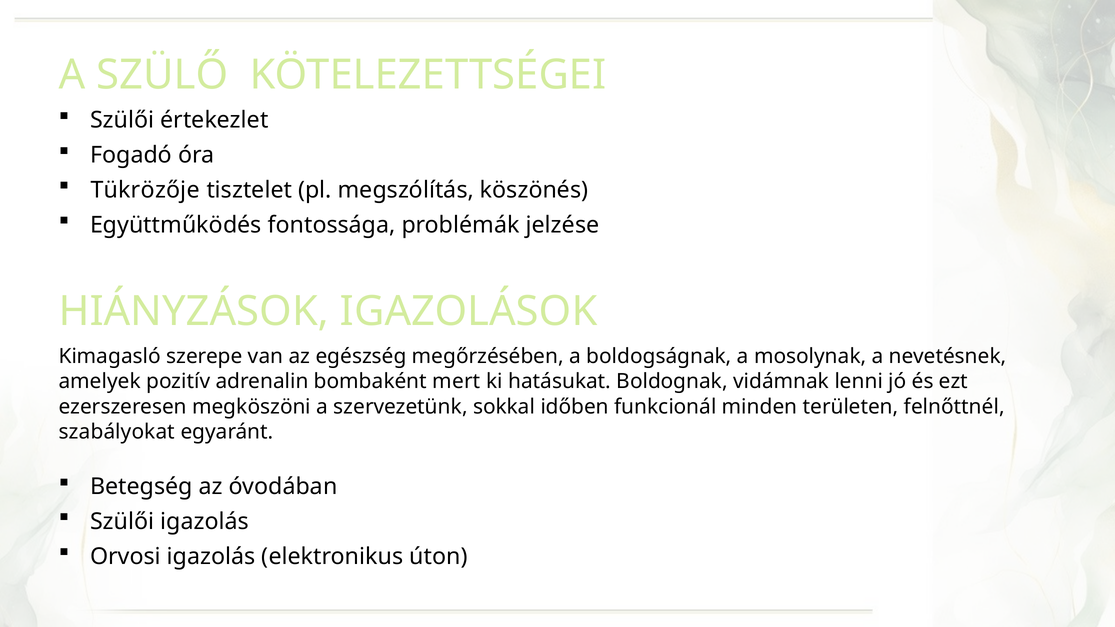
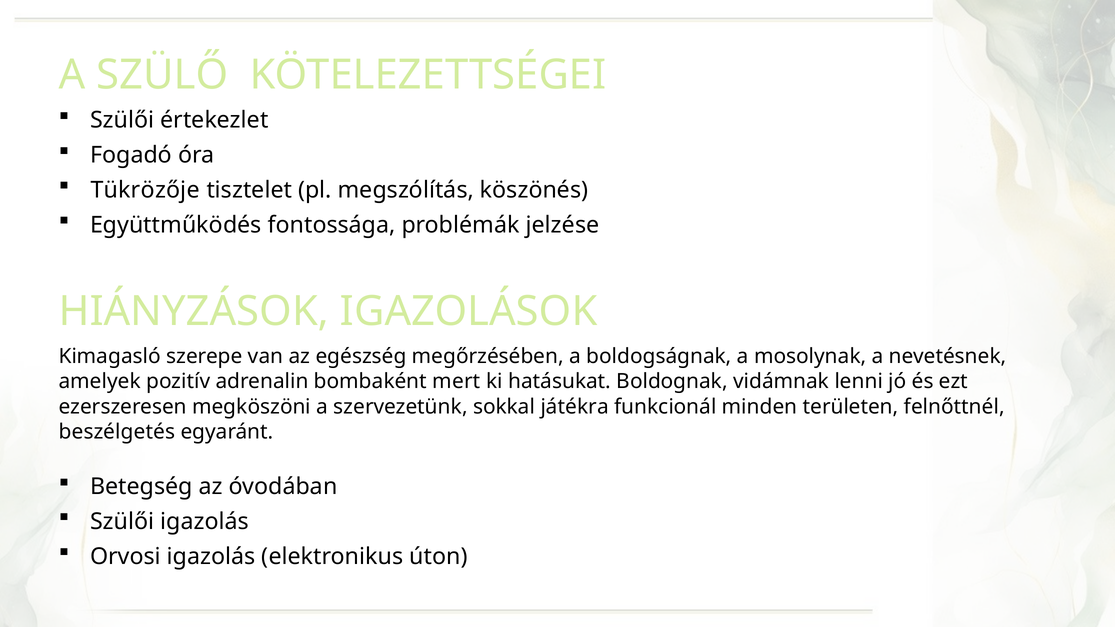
időben: időben -> játékra (575, 407)
szabályokat: szabályokat -> beszélgetés (117, 432)
